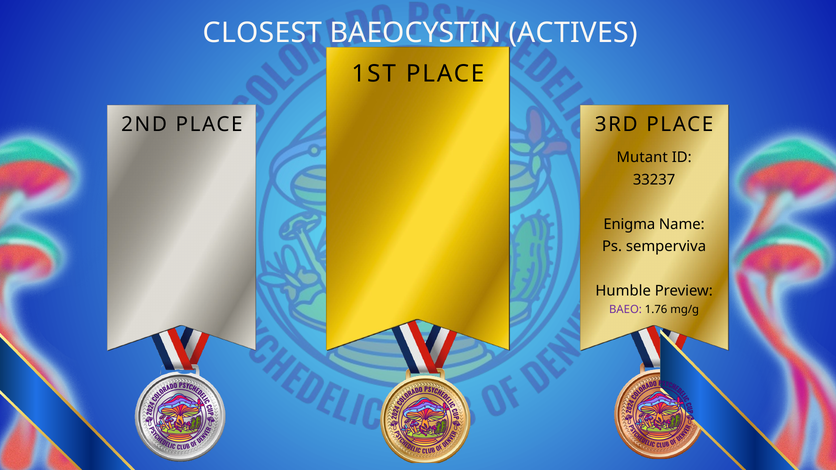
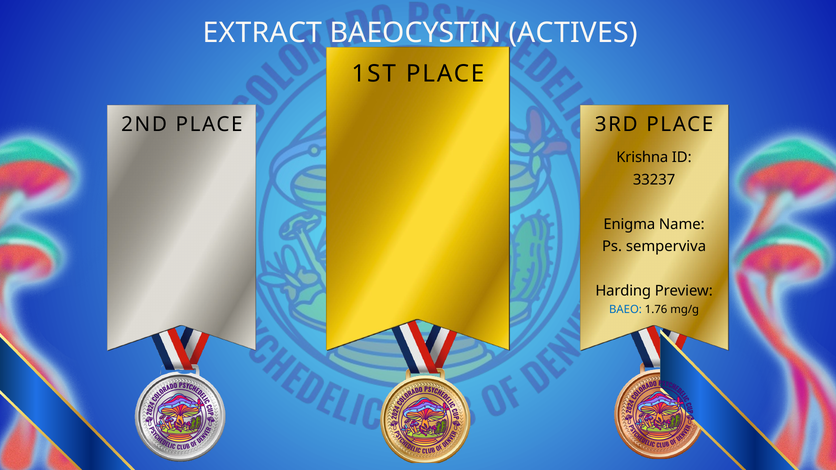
CLOSEST: CLOSEST -> EXTRACT (263, 33)
Mutant: Mutant -> Krishna (642, 158)
Humble: Humble -> Harding (623, 291)
BAEO colour: purple -> blue (625, 310)
